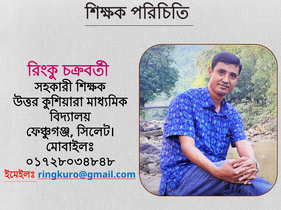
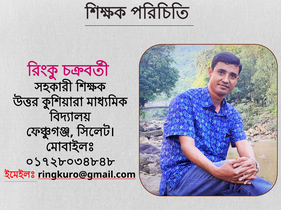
ringkuro@gmail.com colour: blue -> black (87, 175)
